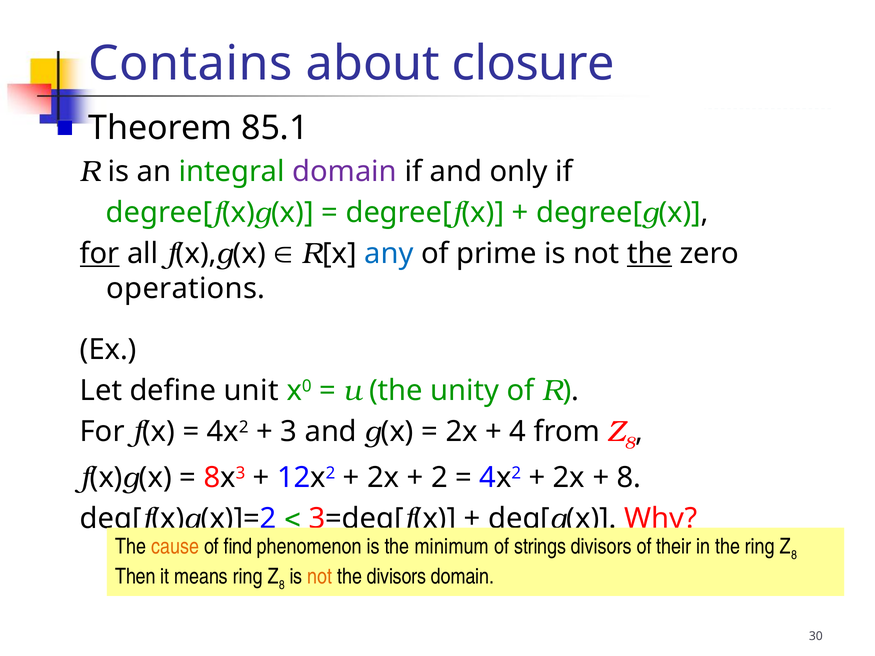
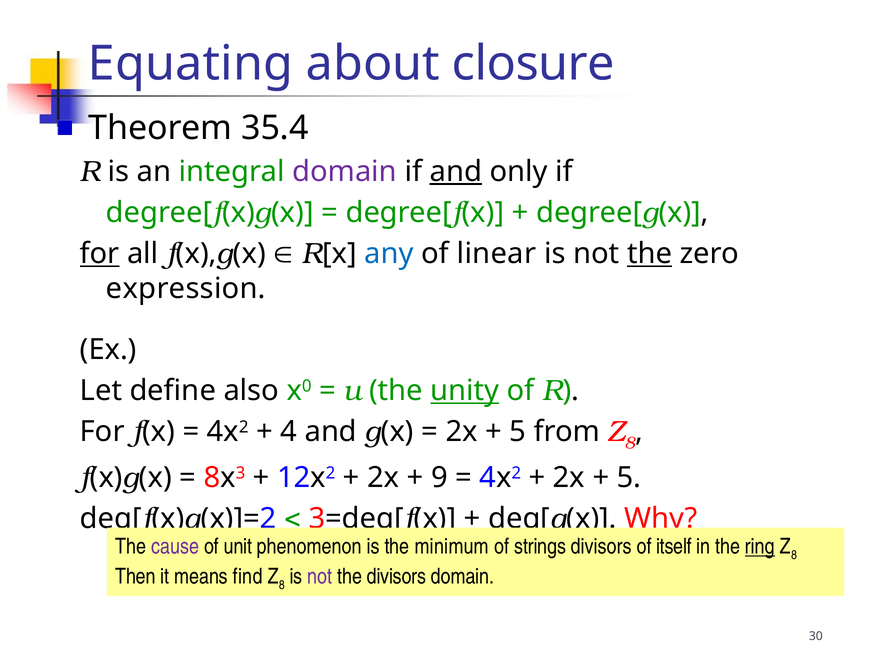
Contains: Contains -> Equating (191, 64)
85.1: 85.1 -> 35.4 (275, 128)
and underline: none -> present (456, 172)
prime: prime -> linear (496, 254)
operations: operations -> expression (186, 289)
unit: unit -> also (251, 391)
unity underline: none -> present (465, 391)
3: 3 -> 4 (289, 432)
4: 4 -> 5 (518, 432)
2: 2 -> 9 (439, 478)
8: 8 -> 5 (629, 478)
cause colour: orange -> purple (175, 547)
find: find -> unit (238, 547)
their: their -> itself (674, 547)
ring underline: none -> present (760, 547)
means ring: ring -> find (248, 577)
not colour: orange -> purple (320, 577)
